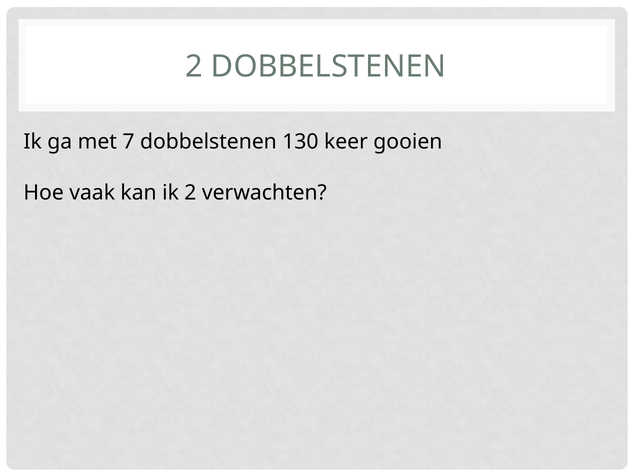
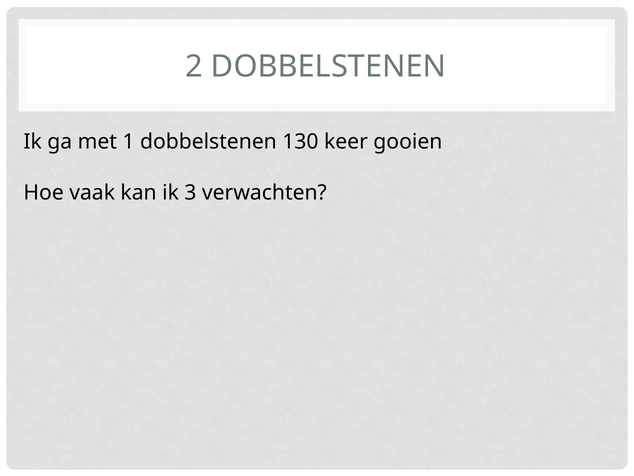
7: 7 -> 1 (128, 142)
ik 2: 2 -> 3 (190, 192)
